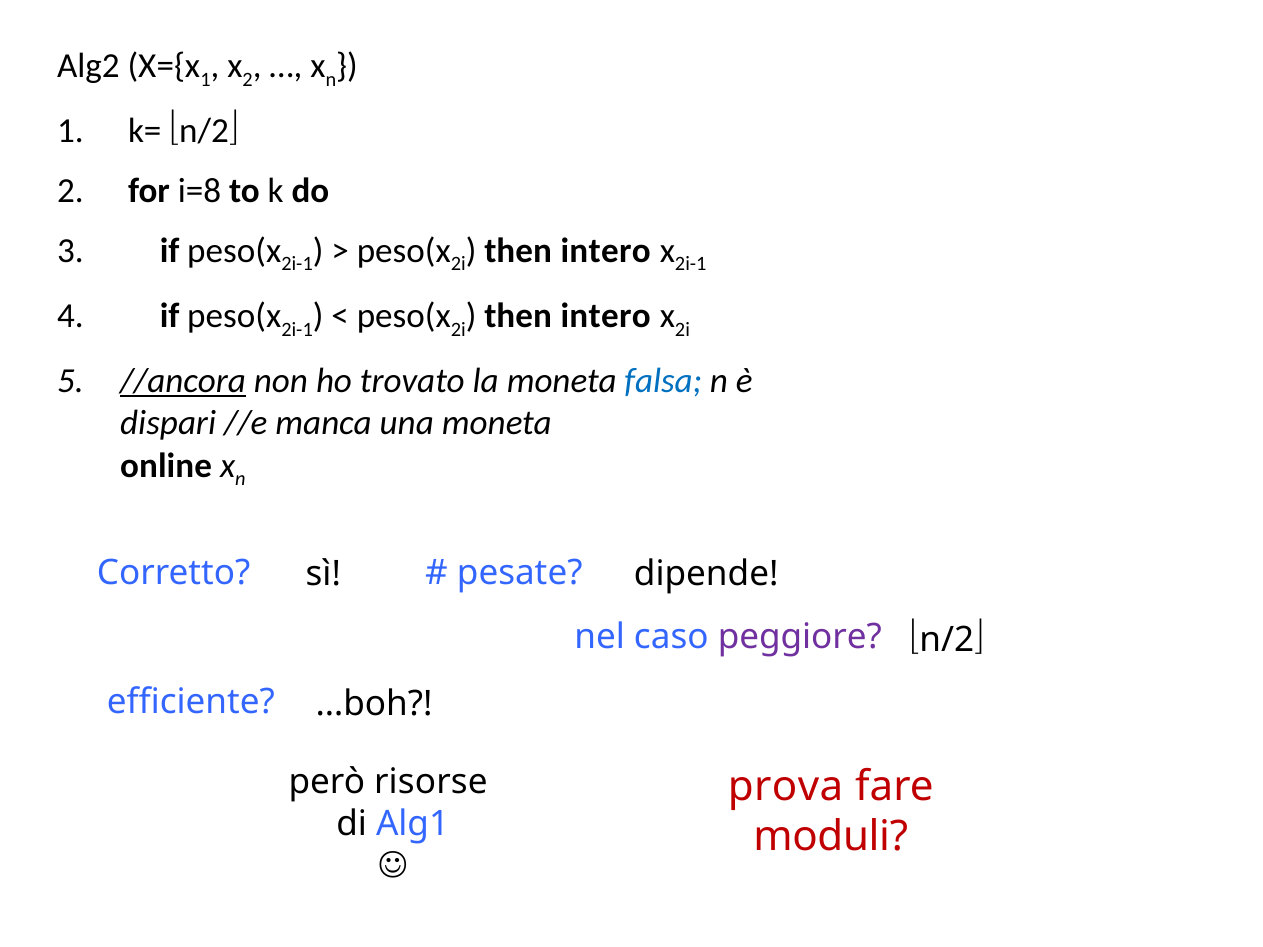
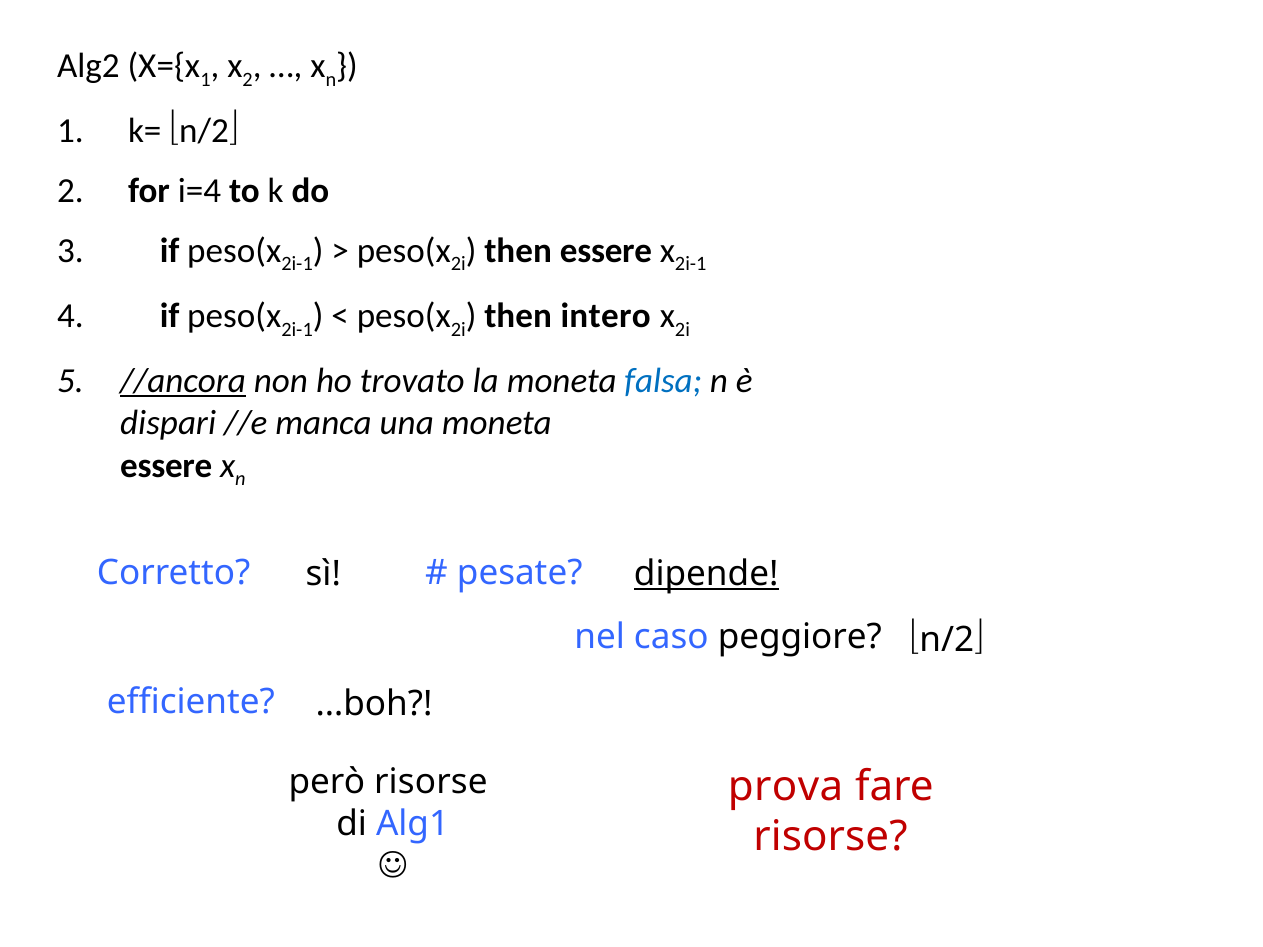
i=8: i=8 -> i=4 (200, 191)
intero: intero -> essere (606, 251)
online: online -> essere (166, 466)
dipende underline: none -> present (706, 574)
peggiore colour: purple -> black (800, 637)
moduli: moduli -> risorse (830, 837)
